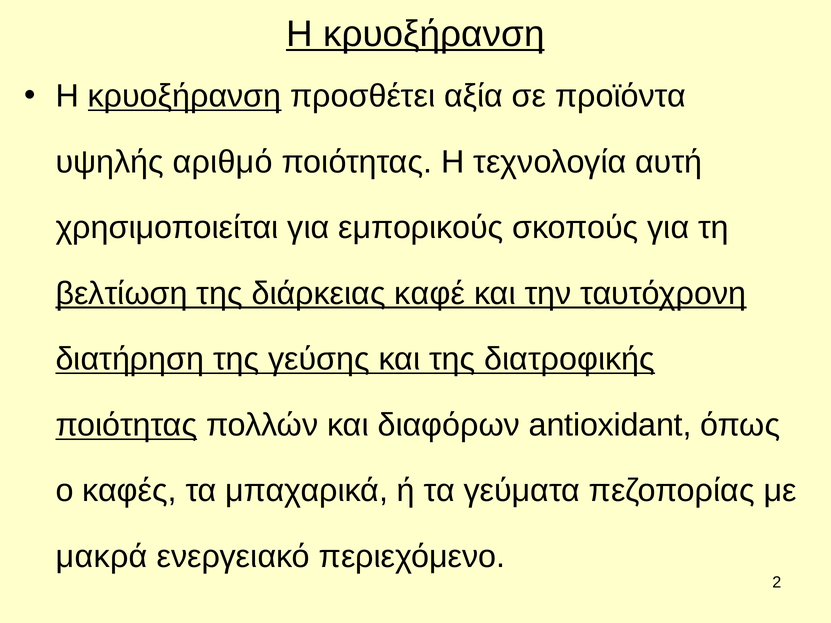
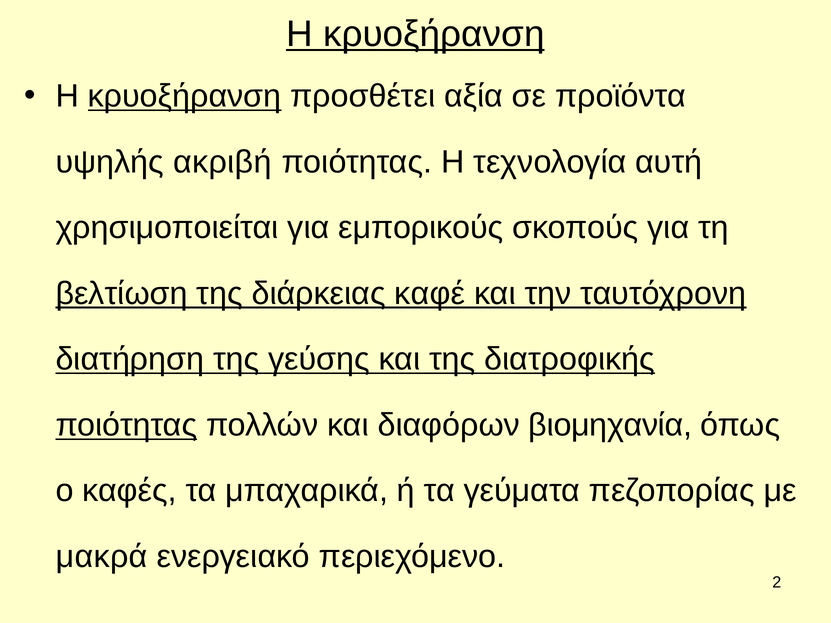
αριθμό: αριθμό -> ακριβή (223, 162)
antioxidant: antioxidant -> βιομηχανία (610, 425)
